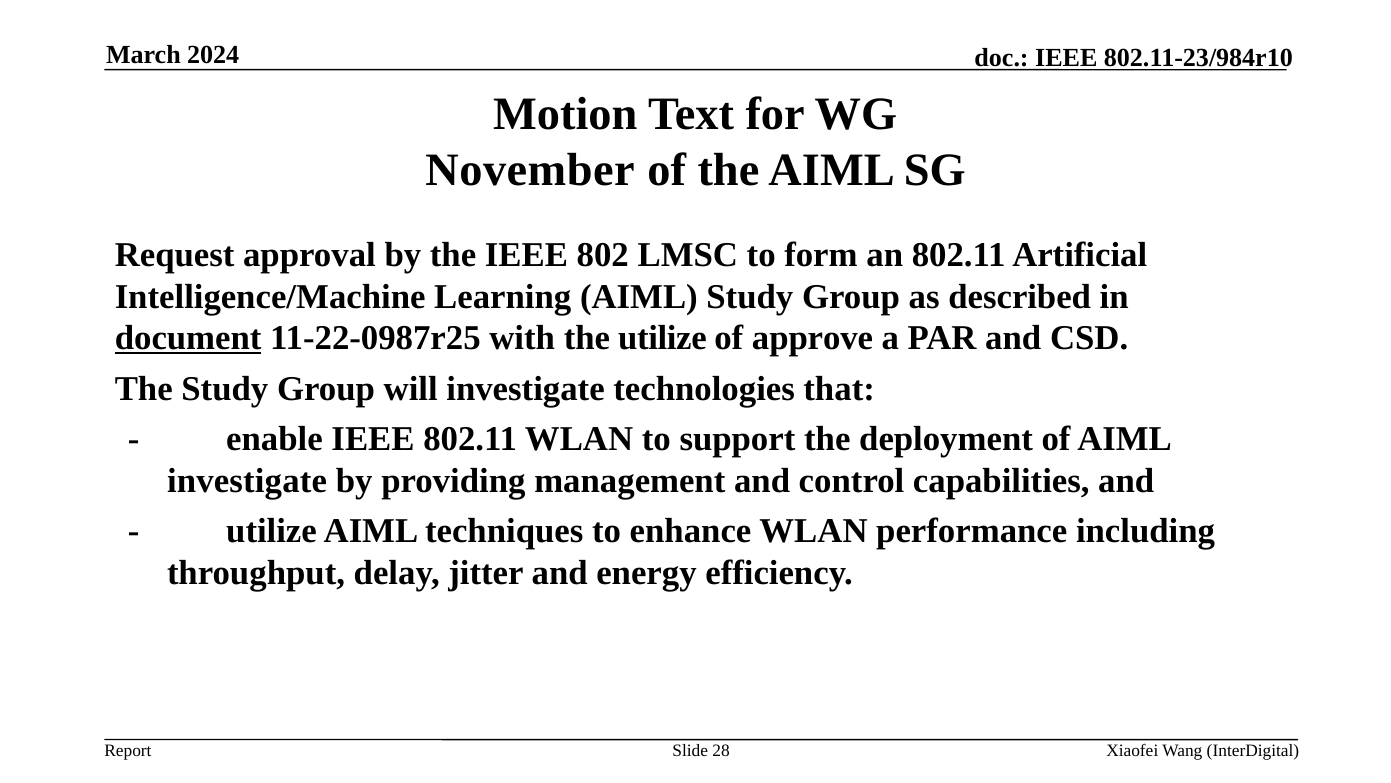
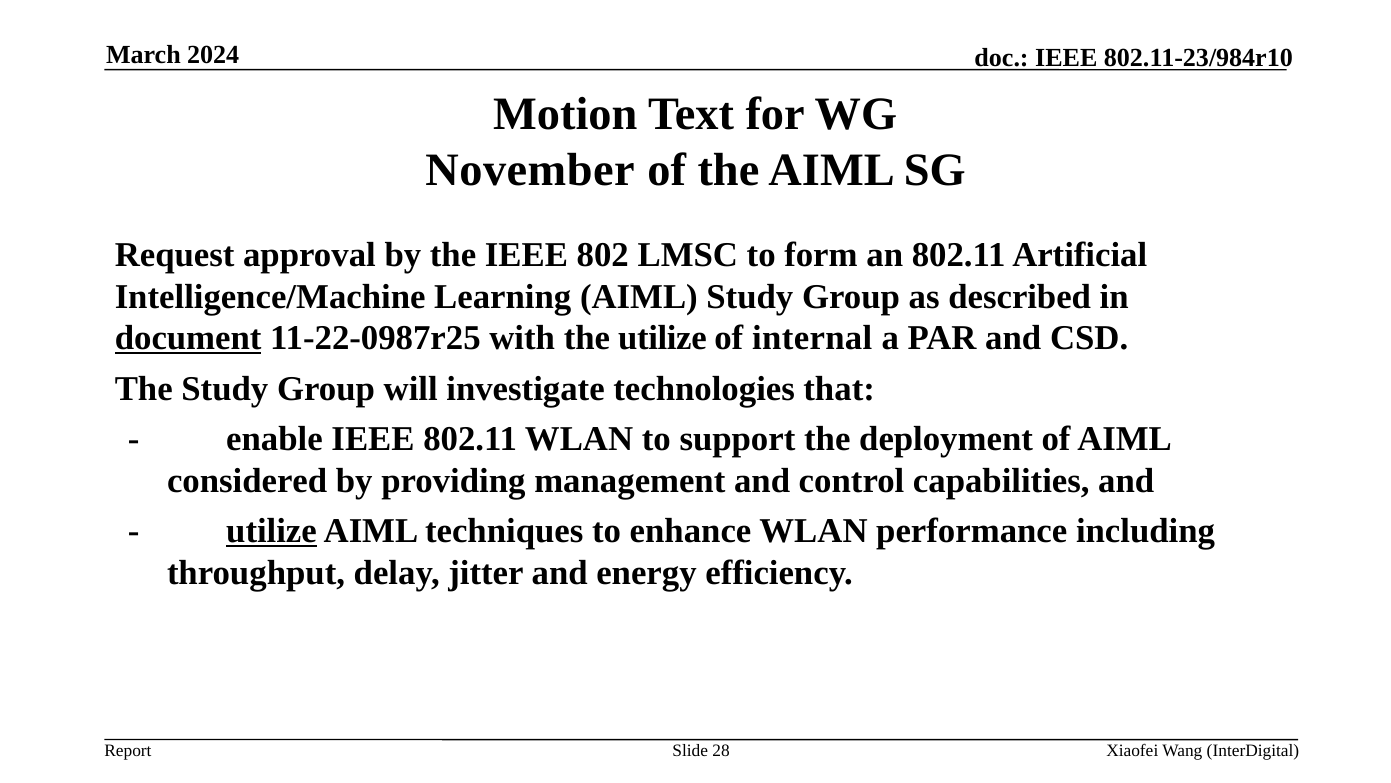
approve: approve -> internal (812, 338)
investigate: investigate -> considered (247, 481)
utilize underline: none -> present (272, 531)
